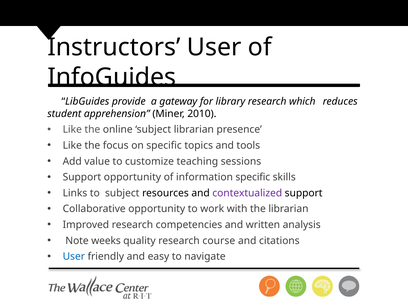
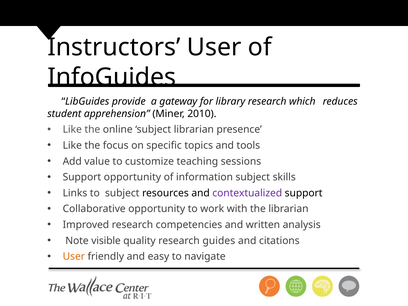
information specific: specific -> subject (253, 177)
weeks: weeks -> visible (106, 241)
course: course -> guides (219, 241)
User colour: blue -> orange (74, 257)
